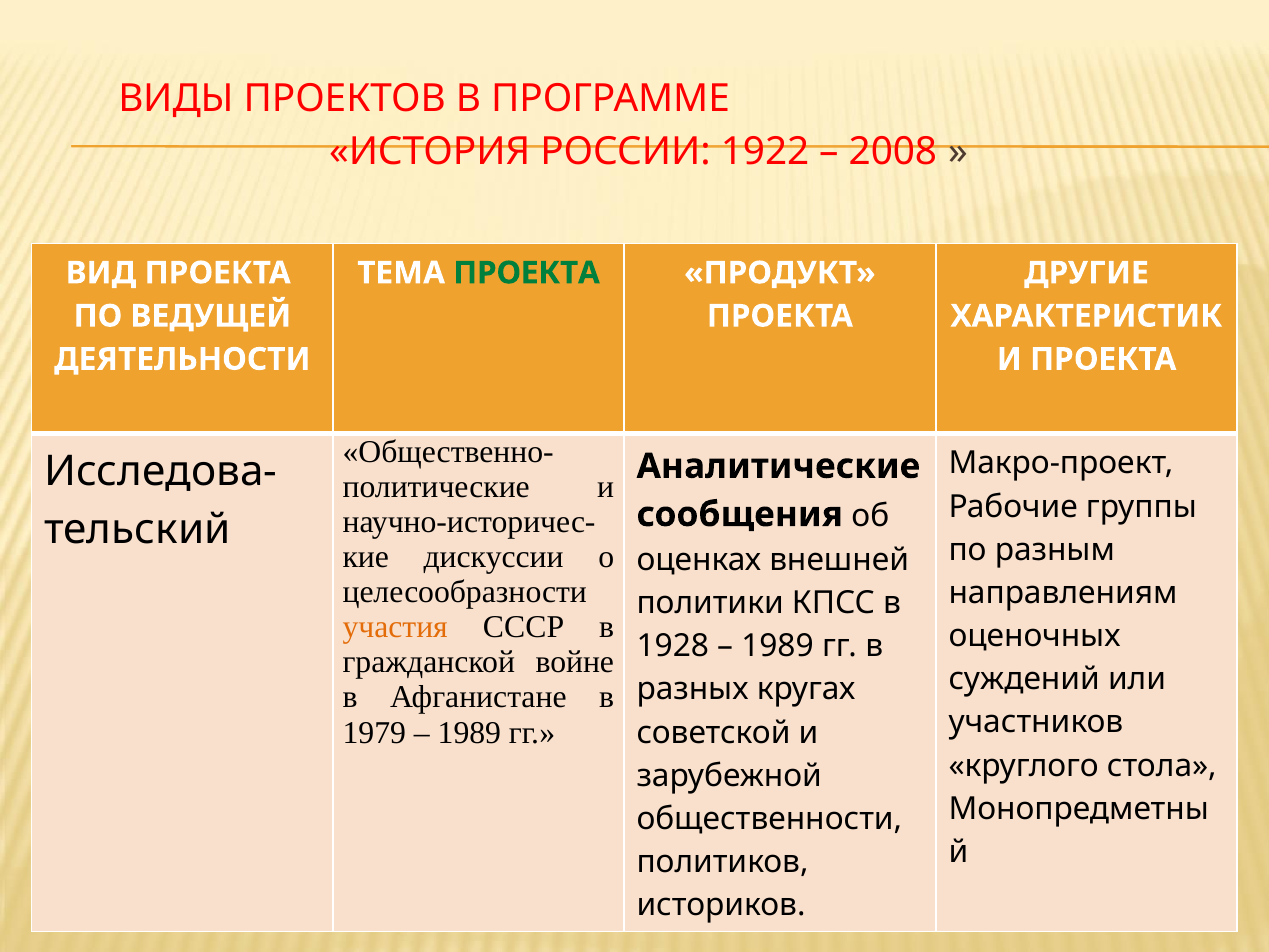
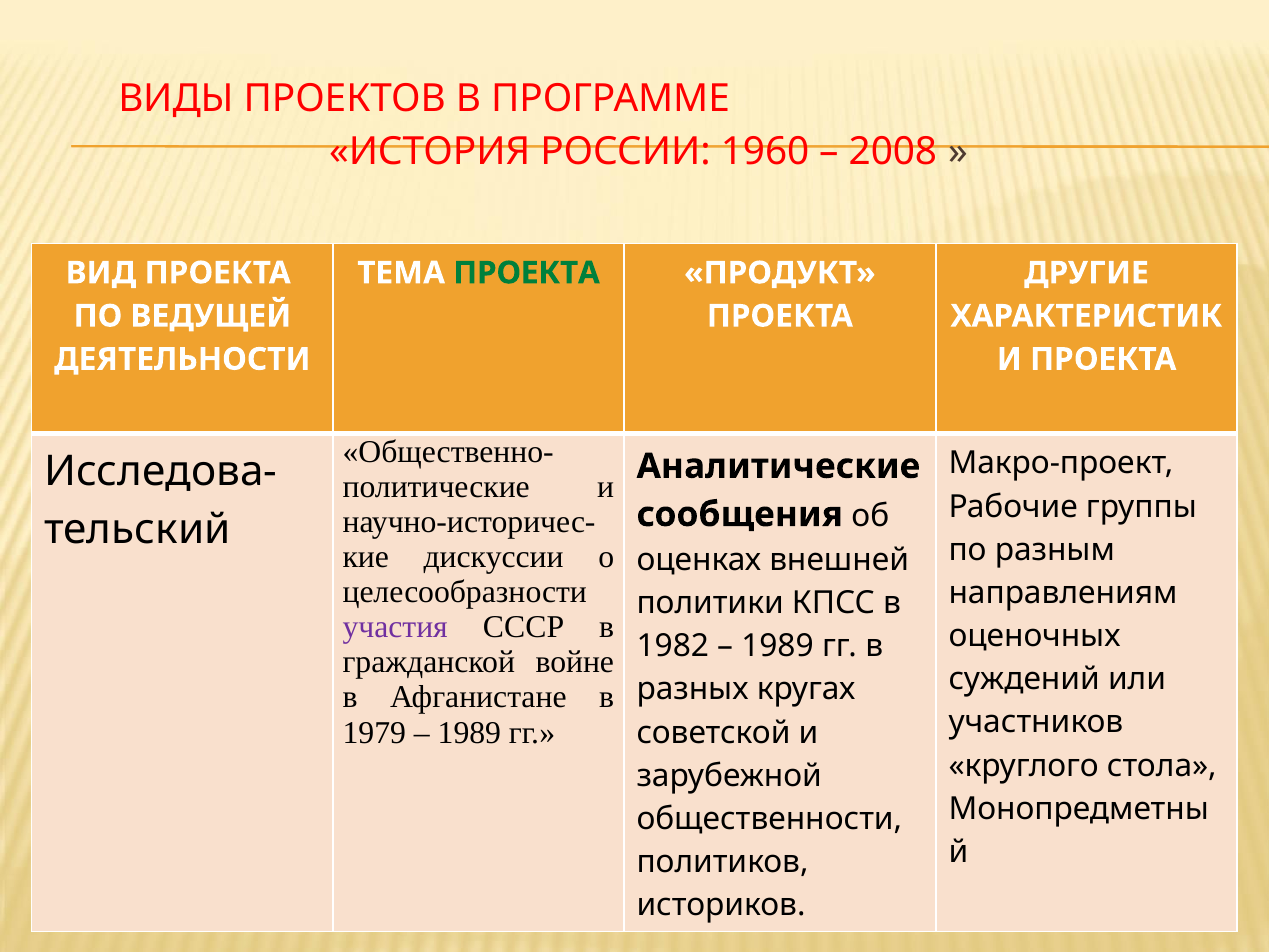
1922: 1922 -> 1960 (765, 151)
участия colour: orange -> purple (395, 627)
1928: 1928 -> 1982 (673, 646)
